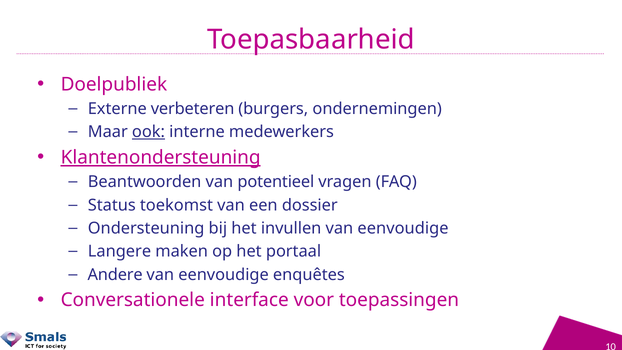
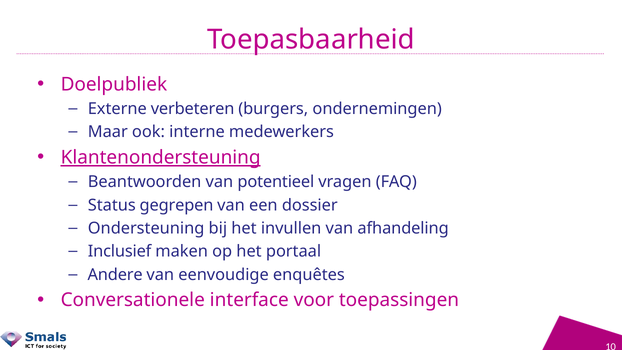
ook underline: present -> none (148, 132)
toekomst: toekomst -> gegrepen (177, 205)
invullen van eenvoudige: eenvoudige -> afhandeling (403, 228)
Langere: Langere -> Inclusief (120, 251)
